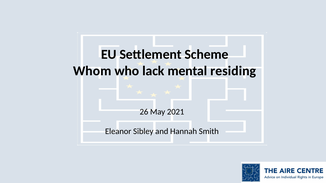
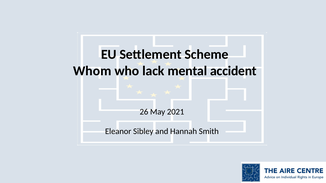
residing: residing -> accident (233, 71)
